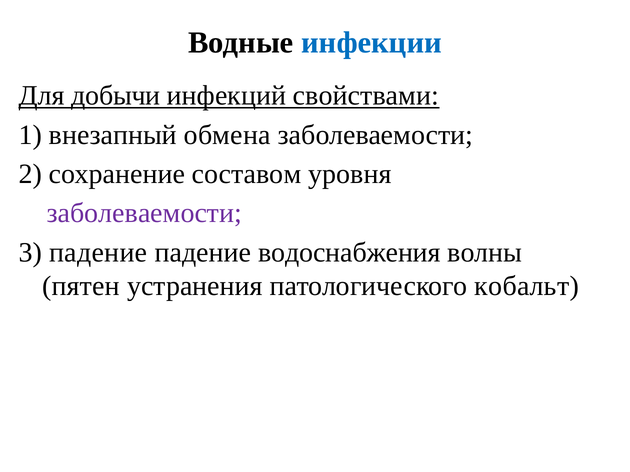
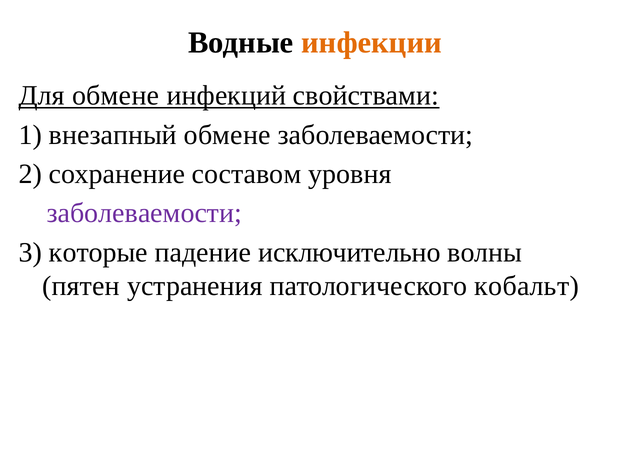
инфекции colour: blue -> orange (372, 43)
Для добычи: добычи -> обмене (116, 96)
внезапный обмена: обмена -> обмене (227, 135)
3 падение: падение -> которые (98, 253)
водоснабжения: водоснабжения -> исключительно (349, 253)
